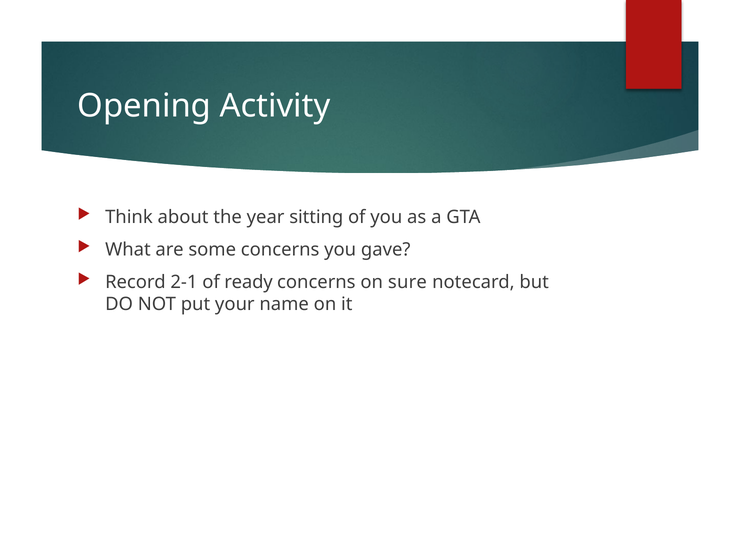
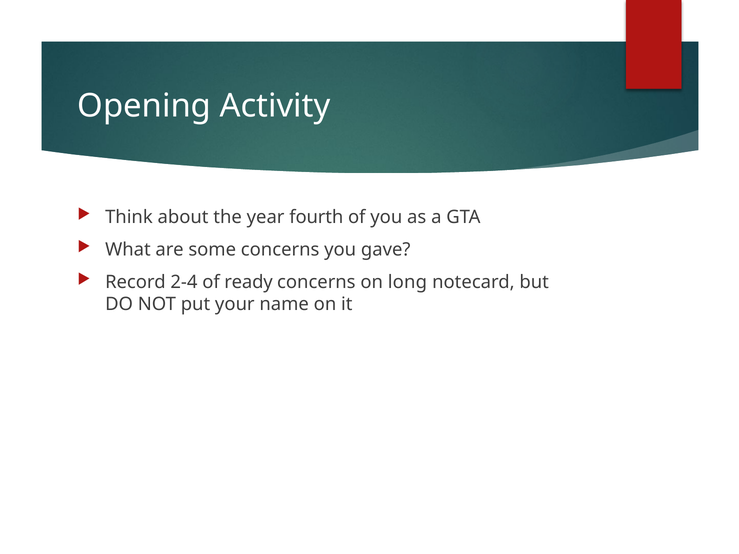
sitting: sitting -> fourth (316, 217)
2-1: 2-1 -> 2-4 (184, 282)
sure: sure -> long (407, 282)
